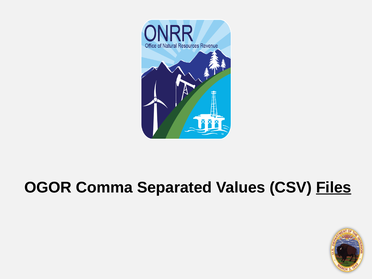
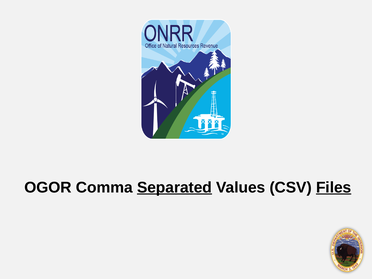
Separated underline: none -> present (174, 187)
